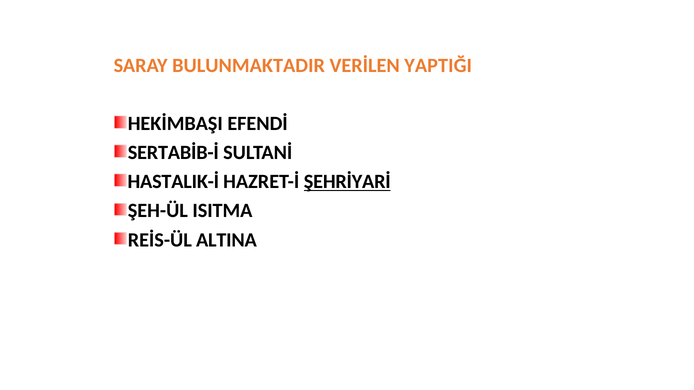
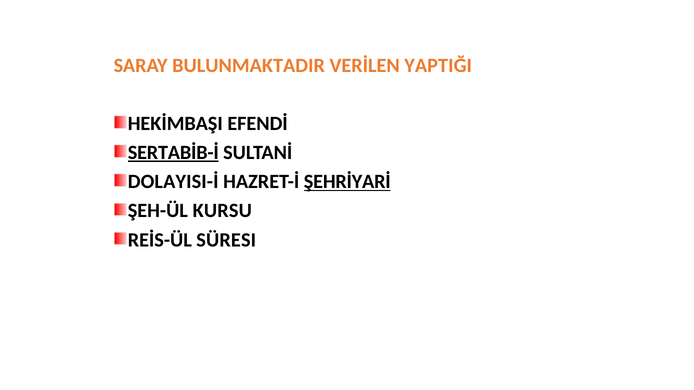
SERTABİB-İ underline: none -> present (173, 153)
HASTALIK-İ: HASTALIK-İ -> DOLAYISI-İ (173, 182)
ISITMA: ISITMA -> KURSU (222, 211)
ALTINA: ALTINA -> SÜRESI (226, 240)
